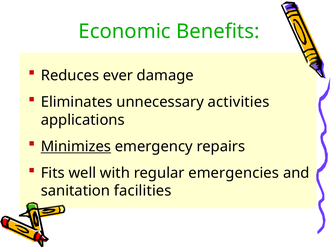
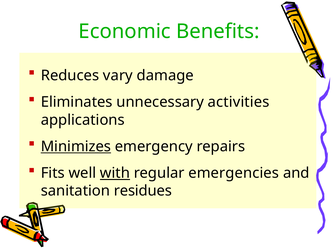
ever: ever -> vary (118, 75)
with underline: none -> present (115, 173)
facilities: facilities -> residues (143, 191)
